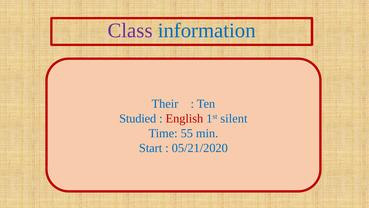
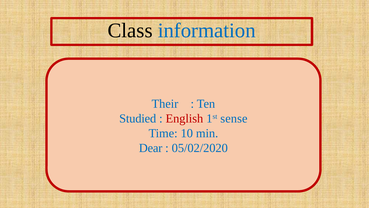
Class colour: purple -> black (130, 30)
silent: silent -> sense (234, 118)
55: 55 -> 10 (187, 133)
Start: Start -> Dear (151, 148)
05/21/2020: 05/21/2020 -> 05/02/2020 (200, 148)
